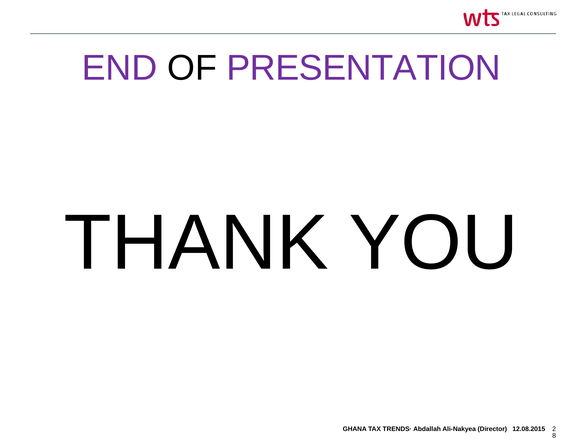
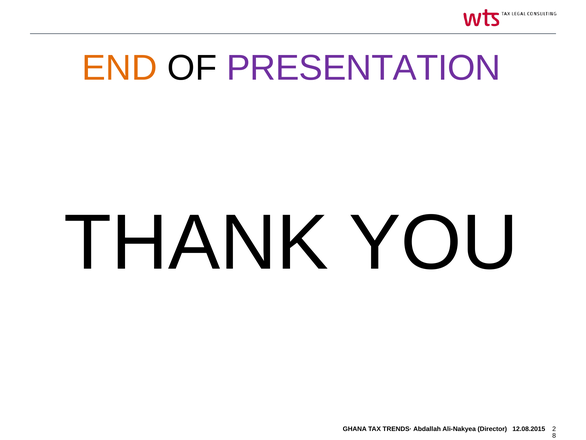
END colour: purple -> orange (120, 68)
